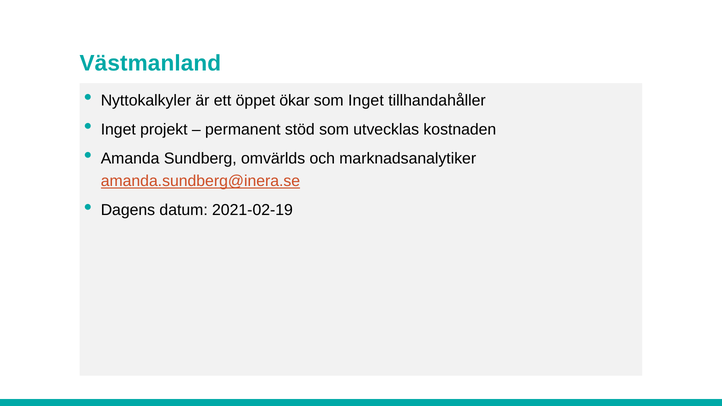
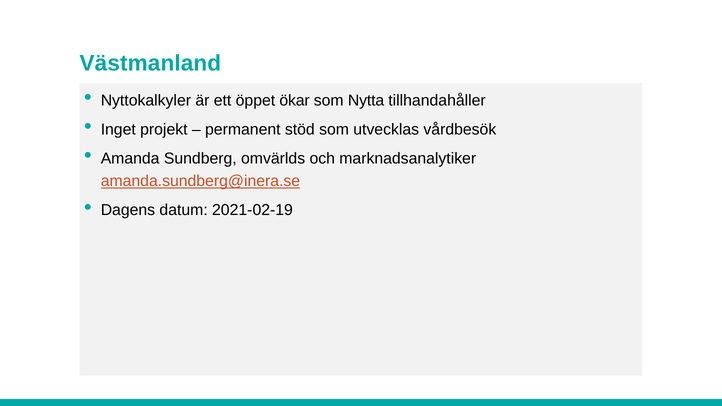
som Inget: Inget -> Nytta (366, 100)
kostnaden: kostnaden -> vårdbesök (460, 129)
